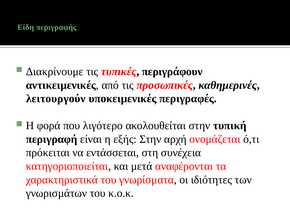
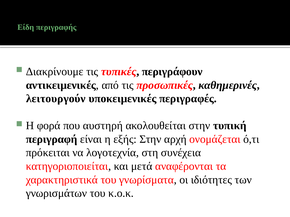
λιγότερο: λιγότερο -> αυστηρή (103, 126)
εντάσσεται: εντάσσεται -> λογοτεχνία (113, 153)
